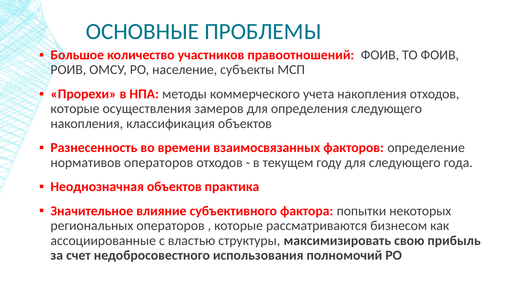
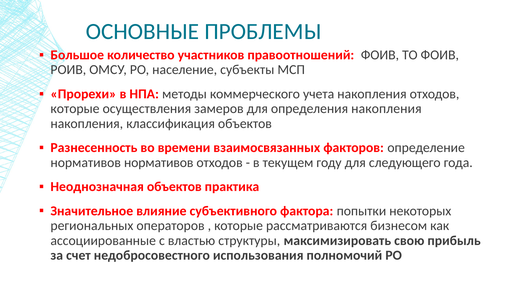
определения следующего: следующего -> накопления (386, 109)
нормативов операторов: операторов -> нормативов (159, 163)
